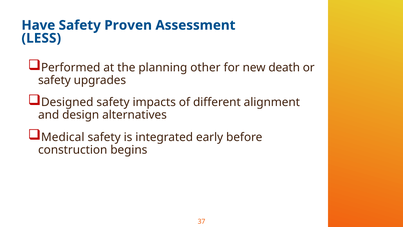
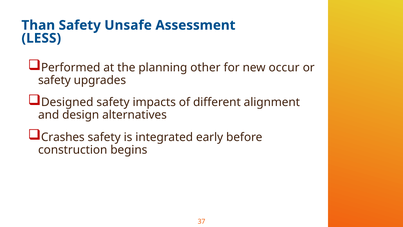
Have: Have -> Than (38, 25)
Proven: Proven -> Unsafe (128, 25)
death: death -> occur (284, 67)
Medical: Medical -> Crashes (63, 137)
